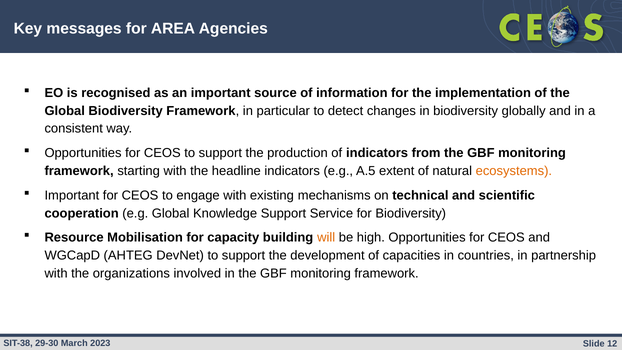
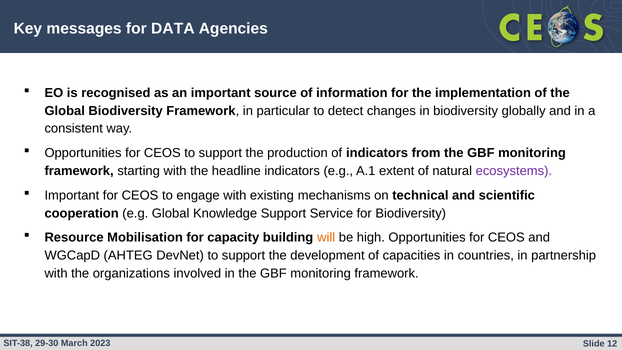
AREA: AREA -> DATA (173, 29)
A.5: A.5 -> A.1 (366, 171)
ecosystems colour: orange -> purple (514, 171)
